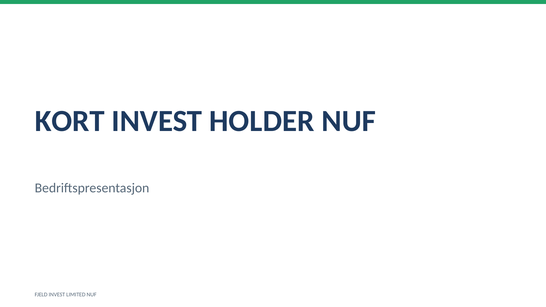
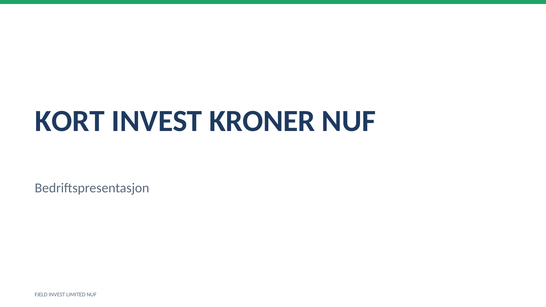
HOLDER: HOLDER -> KRONER (262, 121)
